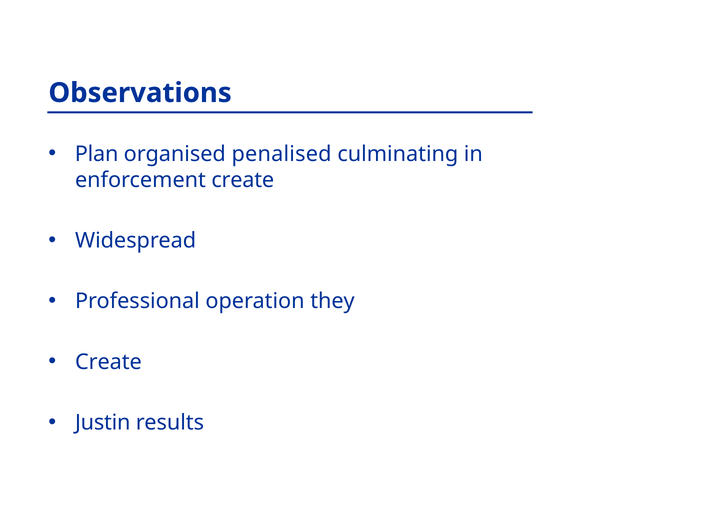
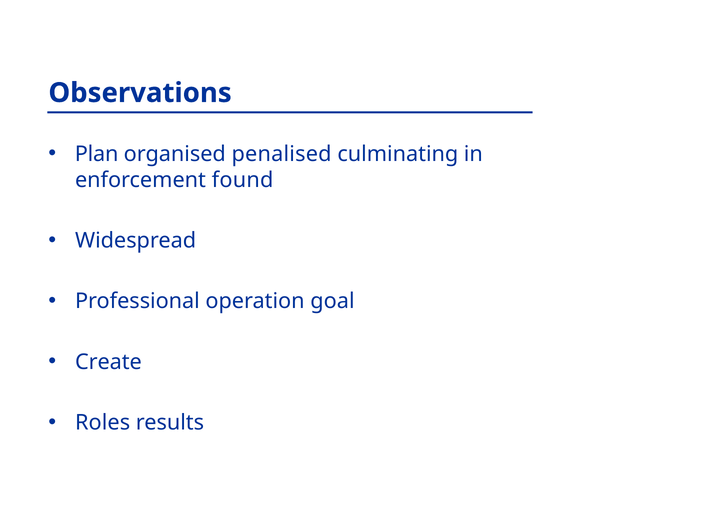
enforcement create: create -> found (243, 180)
they: they -> goal (332, 302)
Justin: Justin -> Roles (103, 423)
